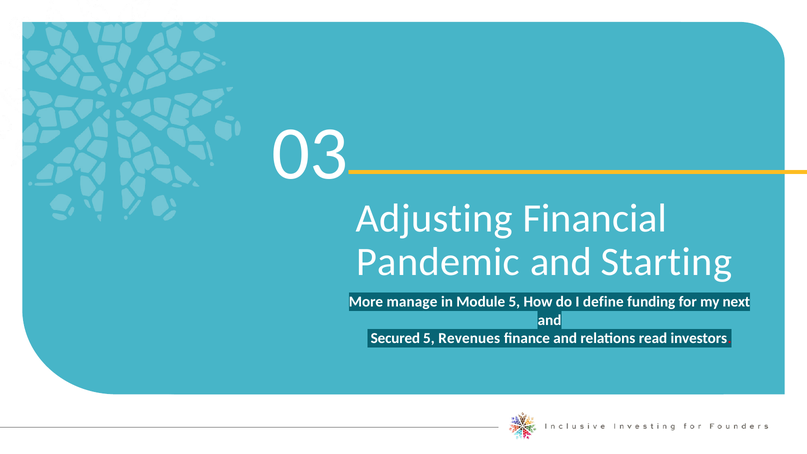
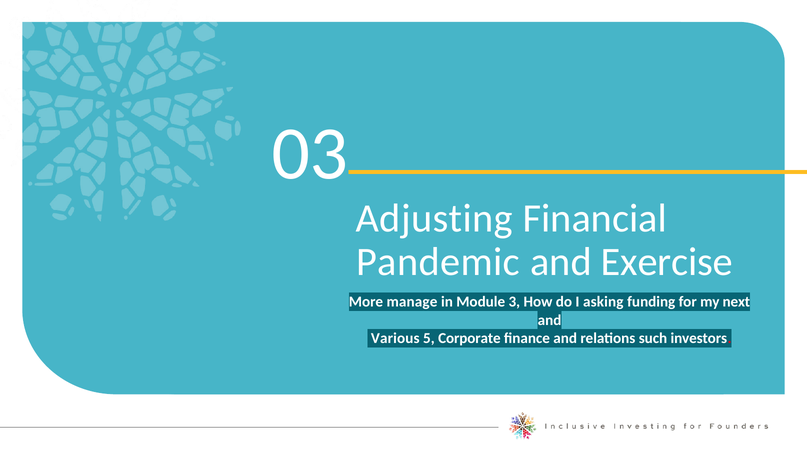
Starting: Starting -> Exercise (667, 262)
Module 5: 5 -> 3 (514, 302)
define: define -> asking (603, 302)
Secured: Secured -> Various (395, 338)
Revenues: Revenues -> Corporate (469, 338)
read: read -> such (653, 338)
